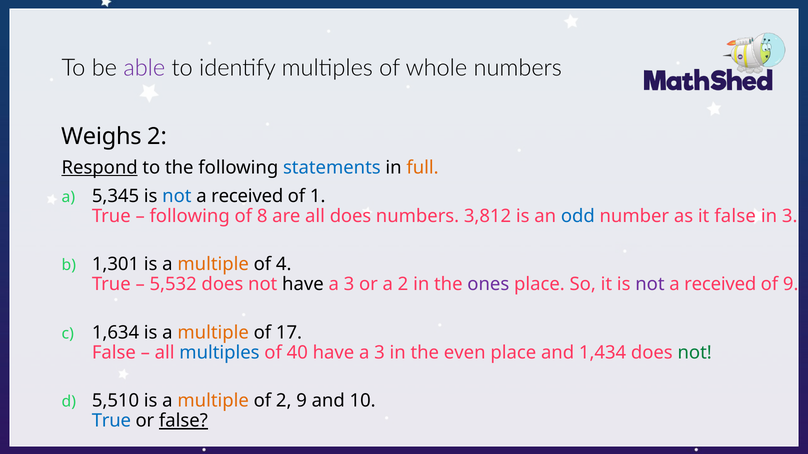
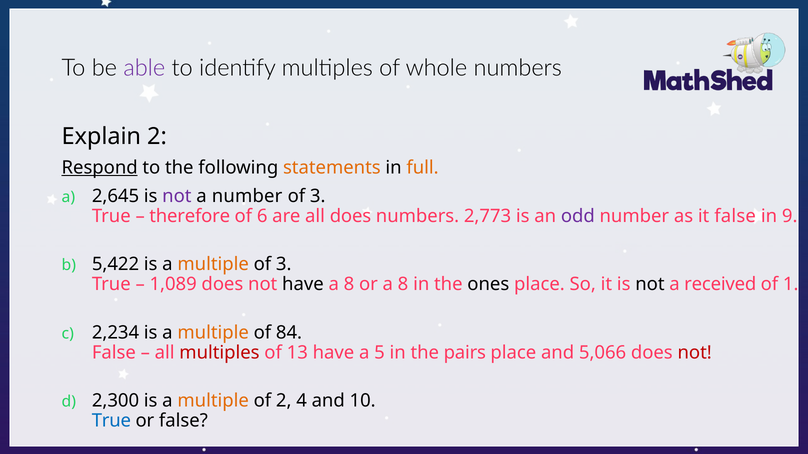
Weighs: Weighs -> Explain (101, 137)
statements colour: blue -> orange (332, 168)
5,345: 5,345 -> 2,645 (116, 196)
not colour: blue -> purple (177, 196)
received: received -> number (247, 196)
1: 1 -> 3 (318, 196)
following: following -> therefore (190, 216)
8: 8 -> 6 (262, 216)
3,812: 3,812 -> 2,773 (488, 216)
odd colour: blue -> purple (578, 216)
in 3: 3 -> 9 (790, 216)
1,301: 1,301 -> 5,422 (116, 265)
4: 4 -> 3 (284, 265)
5,532: 5,532 -> 1,089 (173, 285)
3: 3 -> 8 (349, 285)
or a 2: 2 -> 8 (403, 285)
ones colour: purple -> black (488, 285)
not colour: purple -> black (650, 285)
of 9: 9 -> 1 (791, 285)
1,634: 1,634 -> 2,234 (116, 333)
17: 17 -> 84 (289, 333)
multiples colour: blue -> red (219, 353)
40: 40 -> 13 (297, 353)
3: 3 -> 5 (379, 353)
even: even -> pairs (465, 353)
1,434: 1,434 -> 5,066 (603, 353)
not colour: green -> red (695, 353)
5,510: 5,510 -> 2,300 (116, 401)
2 9: 9 -> 4 (302, 401)
false underline: present -> none (183, 421)
